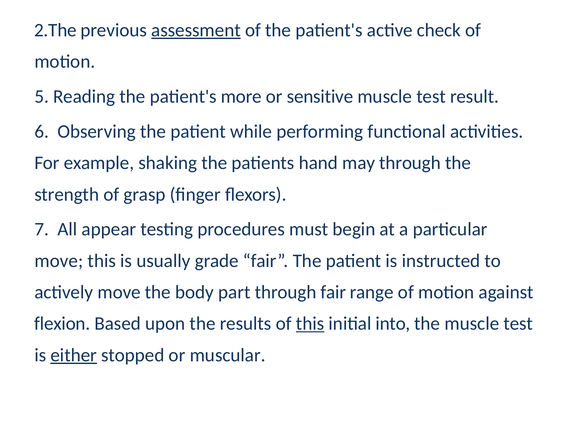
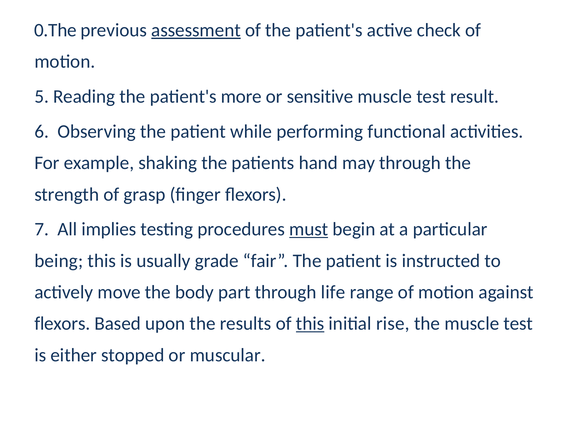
2.The: 2.The -> 0.The (55, 30)
appear: appear -> implies (109, 229)
must underline: none -> present (309, 229)
move: move -> being (59, 261)
through fair: fair -> life (333, 292)
flexion: flexion -> flexors (62, 323)
into: into -> rise (393, 323)
either underline: present -> none (74, 355)
